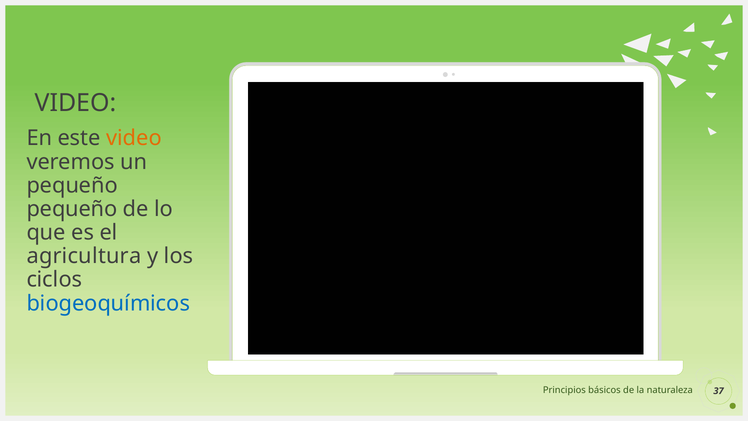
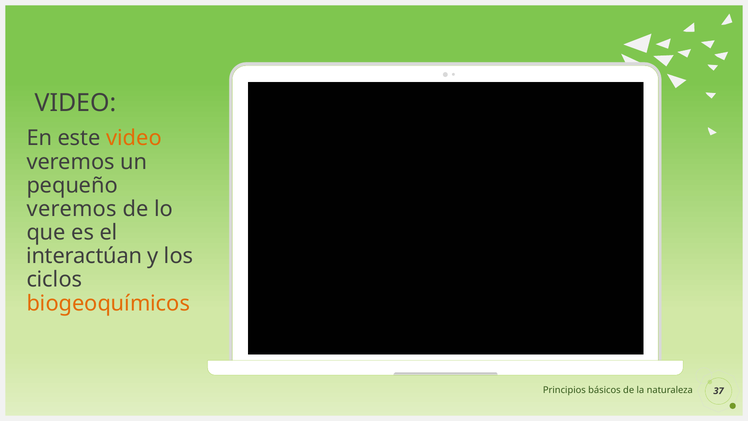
pequeño: pequeño -> veremos (72, 209)
agricultura: agricultura -> interactúan (84, 256)
biogeoquímicos colour: blue -> orange (108, 303)
